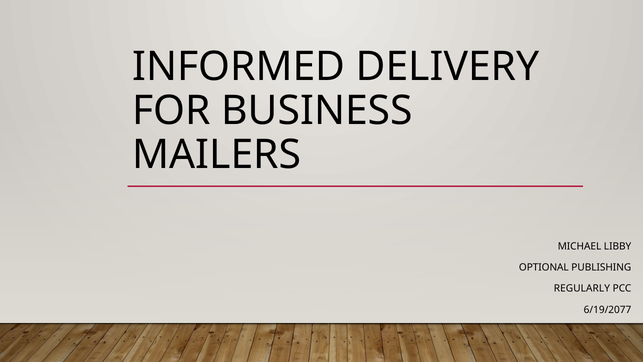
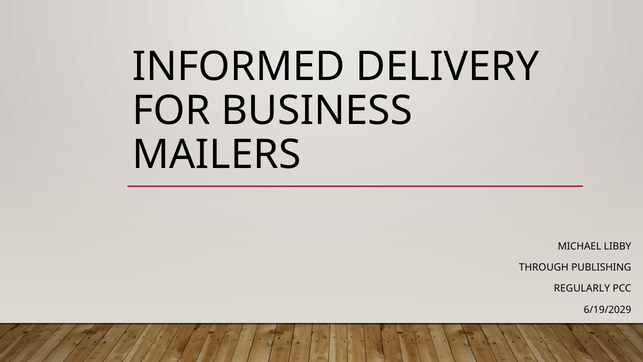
OPTIONAL: OPTIONAL -> THROUGH (544, 267)
6/19/2077: 6/19/2077 -> 6/19/2029 (608, 310)
